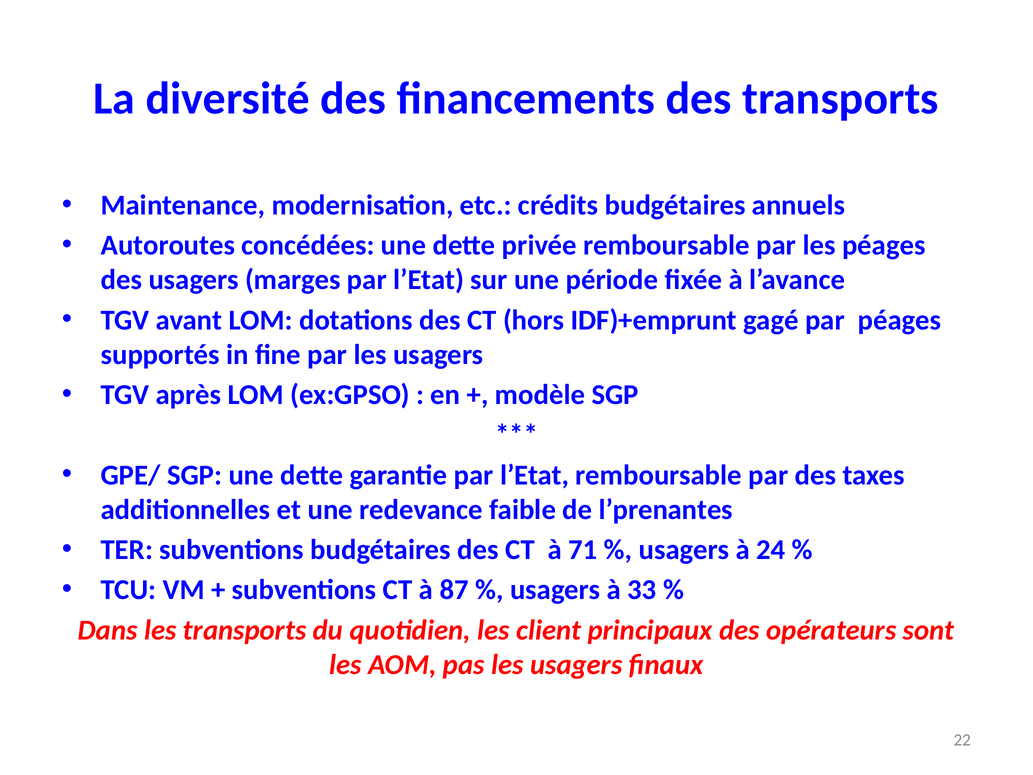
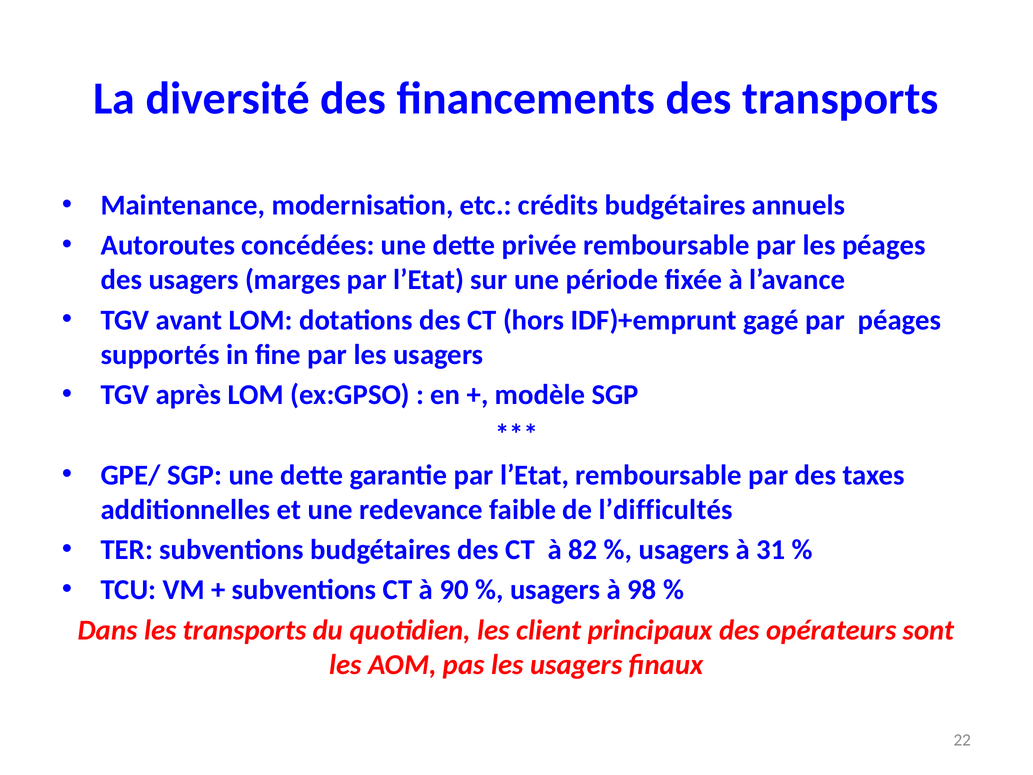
l’prenantes: l’prenantes -> l’difficultés (666, 509)
71: 71 -> 82 (583, 550)
24: 24 -> 31 (771, 550)
87: 87 -> 90 (454, 590)
33: 33 -> 98 (642, 590)
